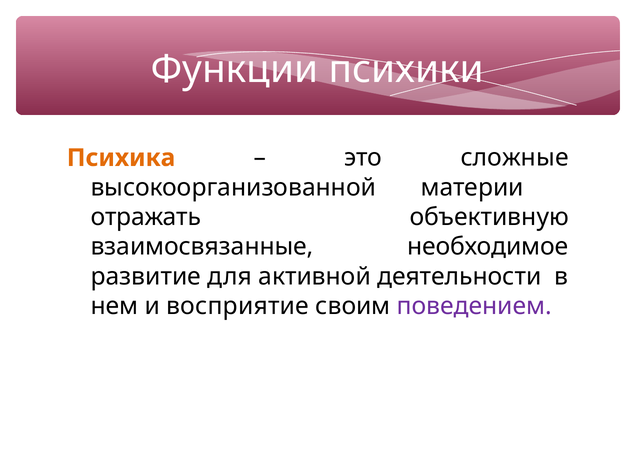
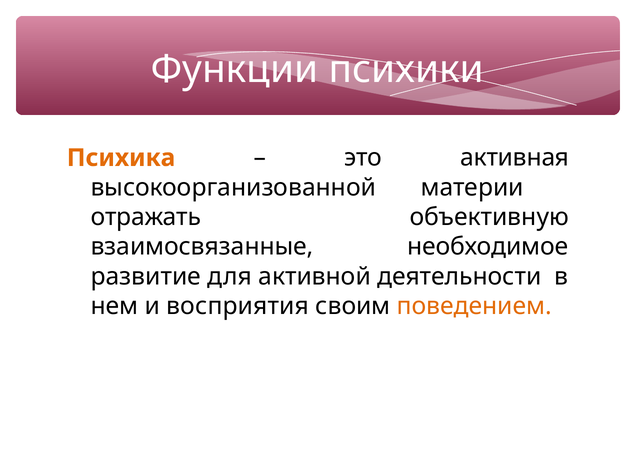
сложные: сложные -> активная (515, 158)
восприятие: восприятие -> восприятия (238, 306)
поведением colour: purple -> orange (474, 306)
